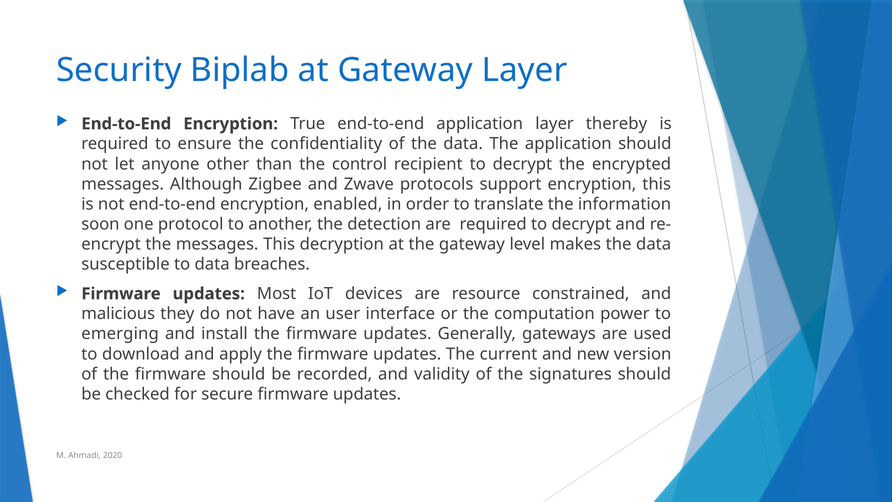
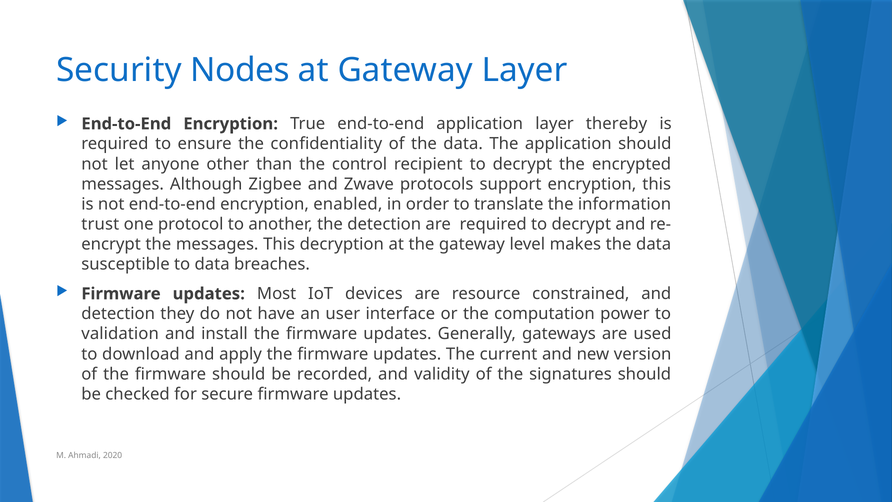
Biplab: Biplab -> Nodes (240, 70)
soon: soon -> trust (100, 224)
malicious: malicious -> detection (118, 314)
emerging: emerging -> validation (120, 334)
